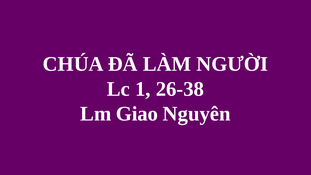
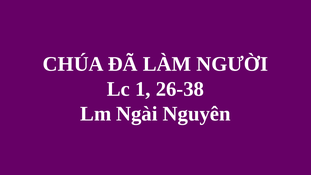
Giao: Giao -> Ngài (137, 114)
